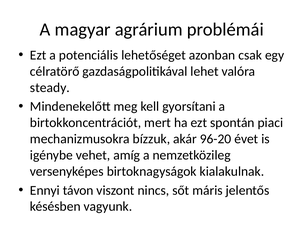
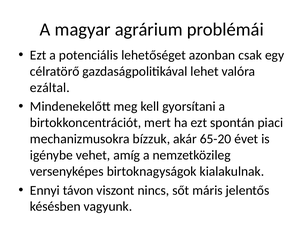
steady: steady -> ezáltal (50, 88)
96-20: 96-20 -> 65-20 (216, 139)
